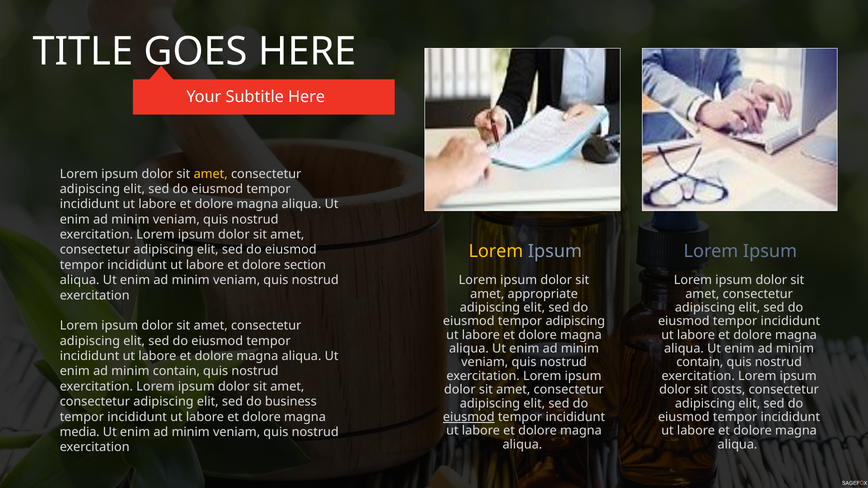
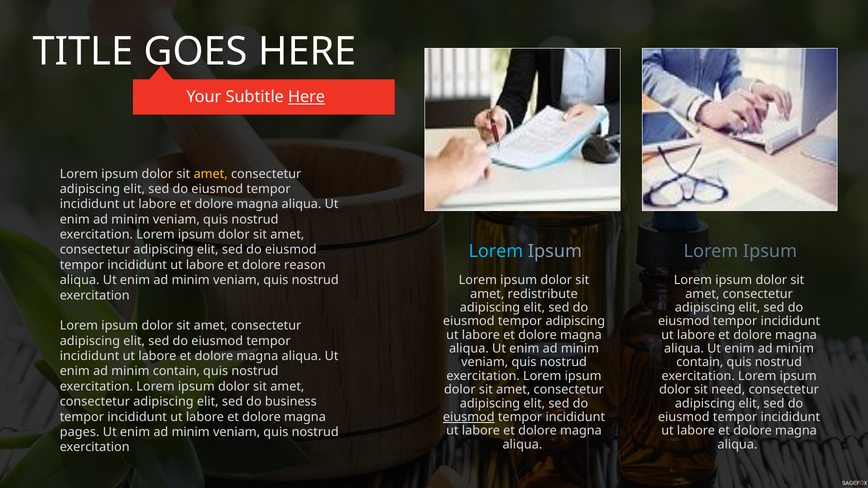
Here underline: none -> present (307, 97)
Lorem colour: yellow -> light blue (496, 251)
section: section -> reason (305, 265)
appropriate: appropriate -> redistribute (543, 294)
costs: costs -> need (728, 390)
media: media -> pages (80, 432)
